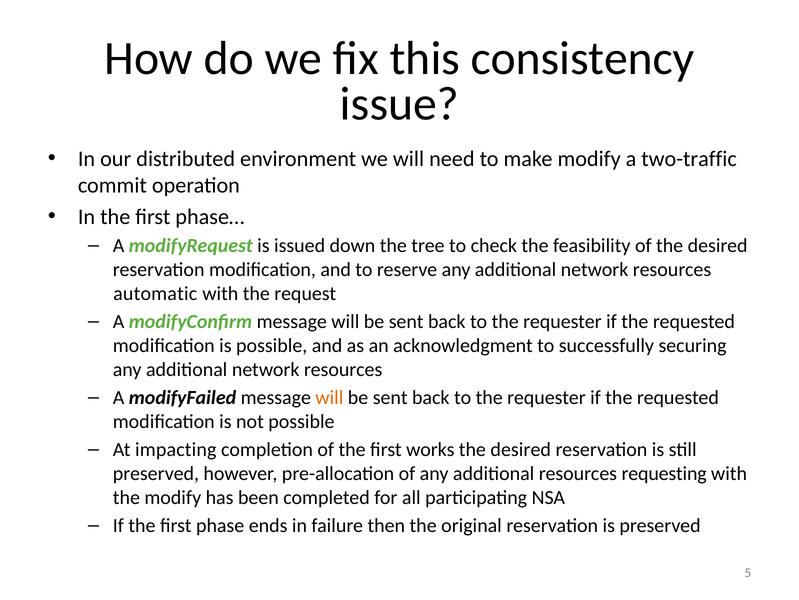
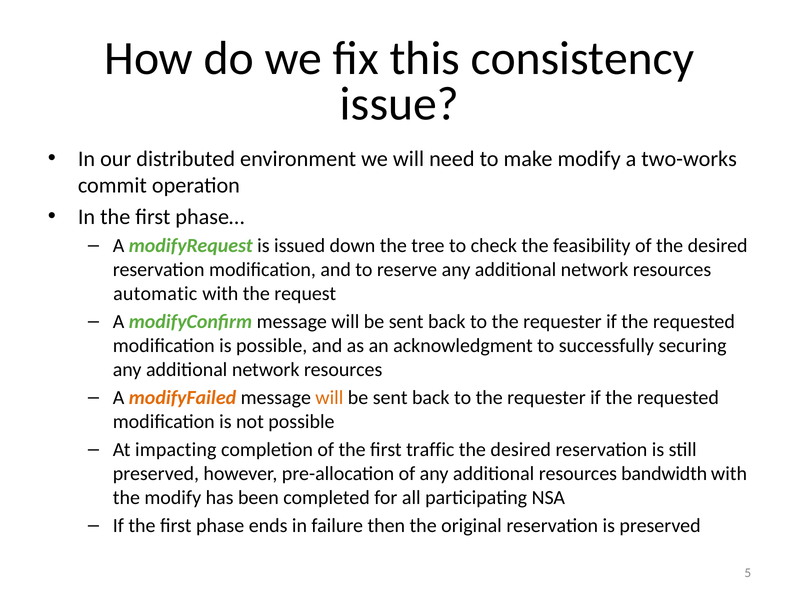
two-traffic: two-traffic -> two-works (689, 159)
modifyFailed colour: black -> orange (183, 397)
works: works -> traffic (430, 449)
requesting: requesting -> bandwidth (664, 473)
